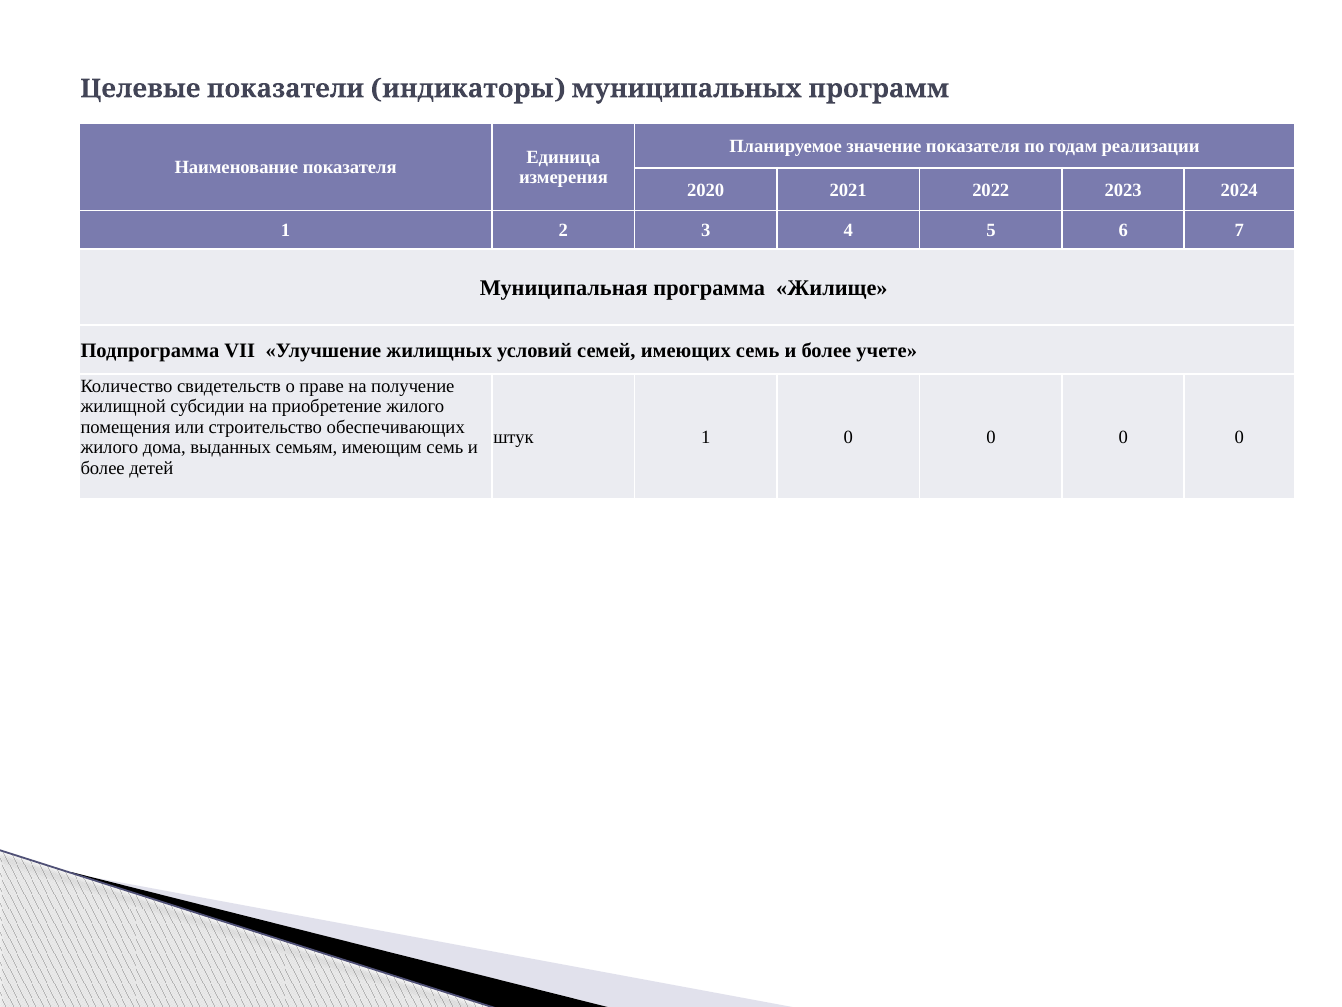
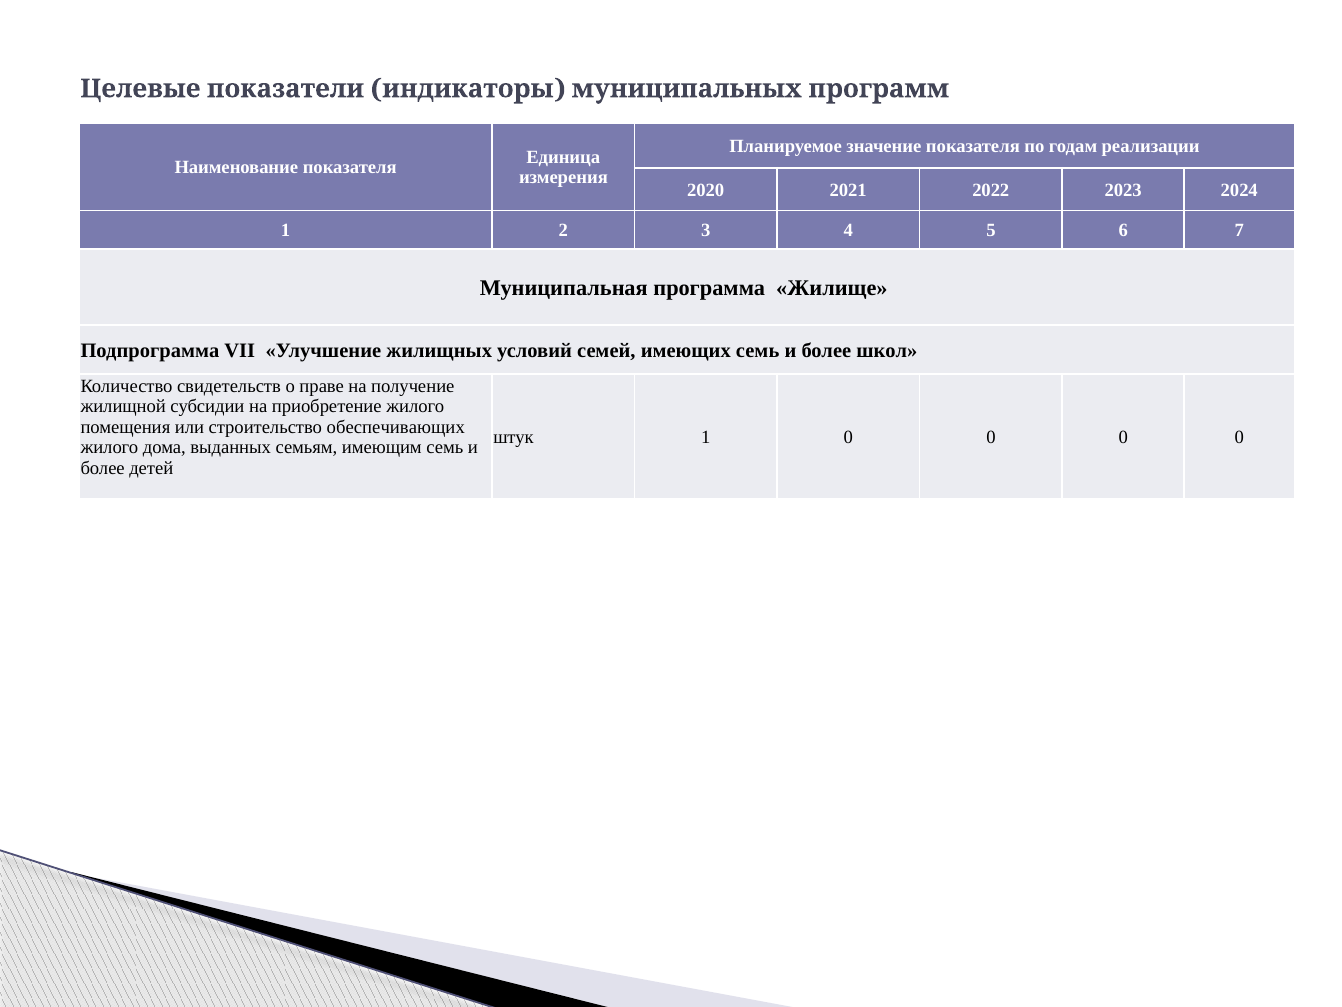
учете: учете -> школ (887, 350)
